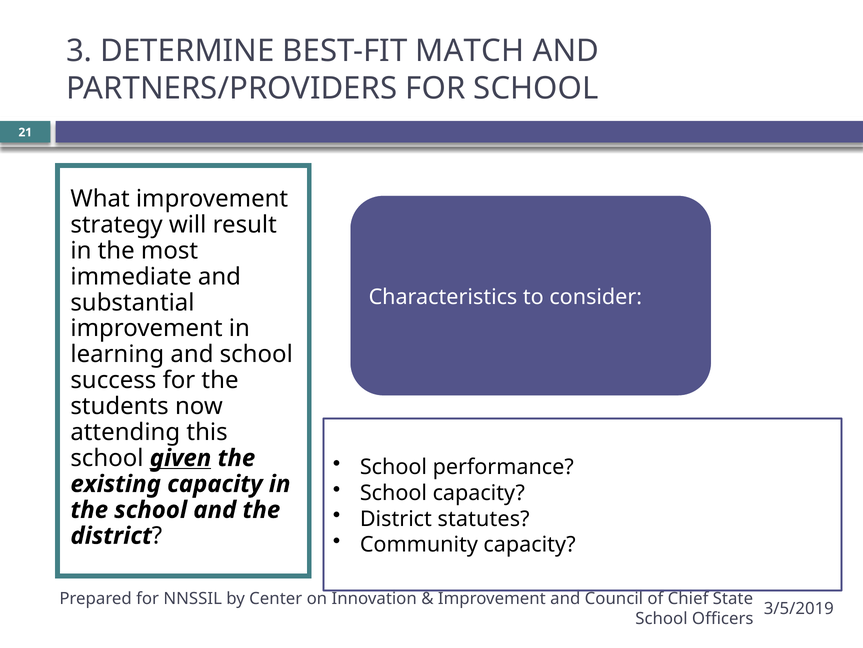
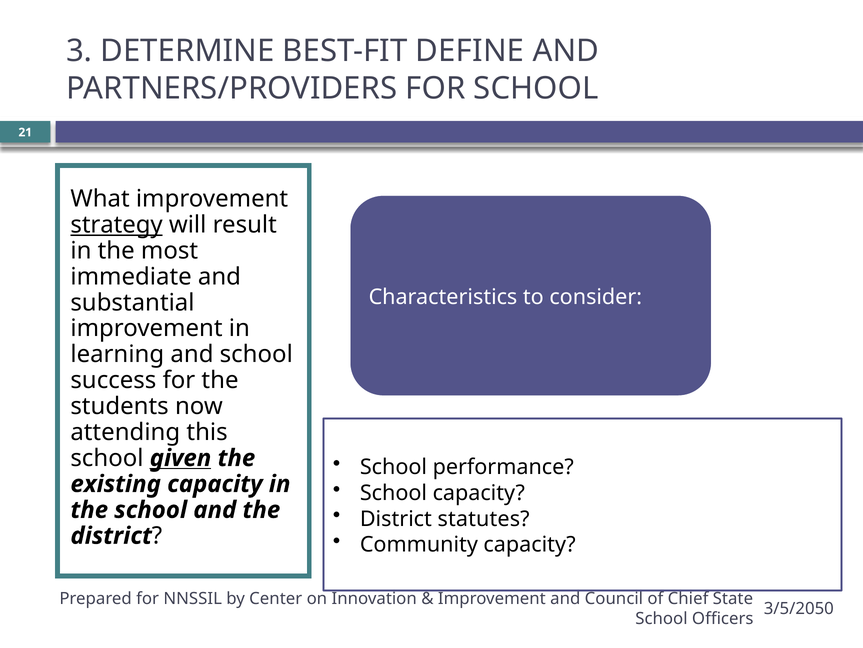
MATCH: MATCH -> DEFINE (470, 51)
strategy underline: none -> present (117, 225)
3/5/2019: 3/5/2019 -> 3/5/2050 (799, 608)
